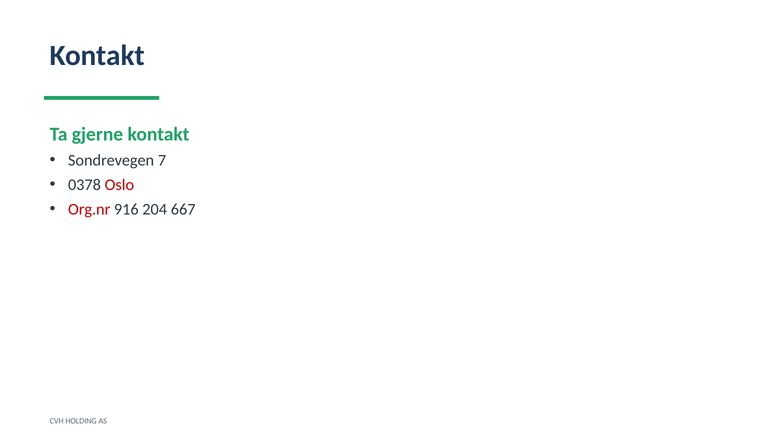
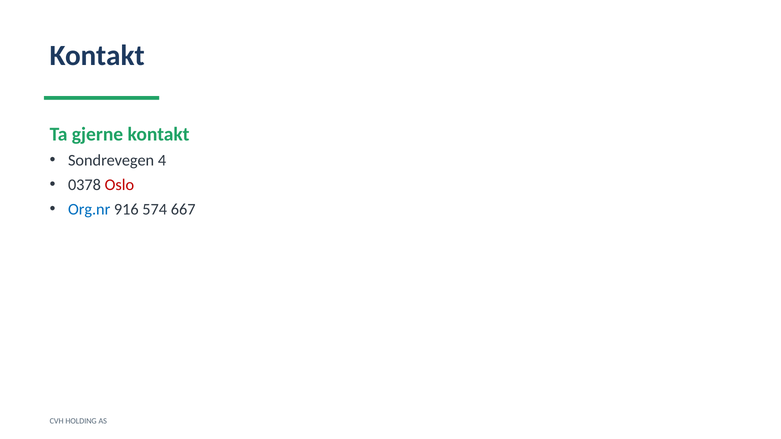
7: 7 -> 4 (162, 161)
Org.nr colour: red -> blue (89, 209)
204: 204 -> 574 (155, 209)
